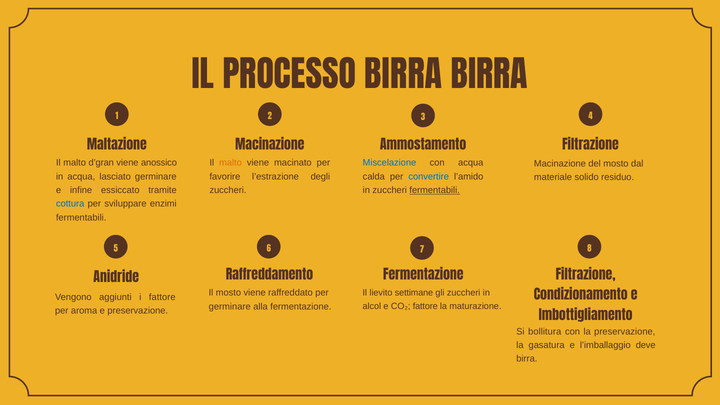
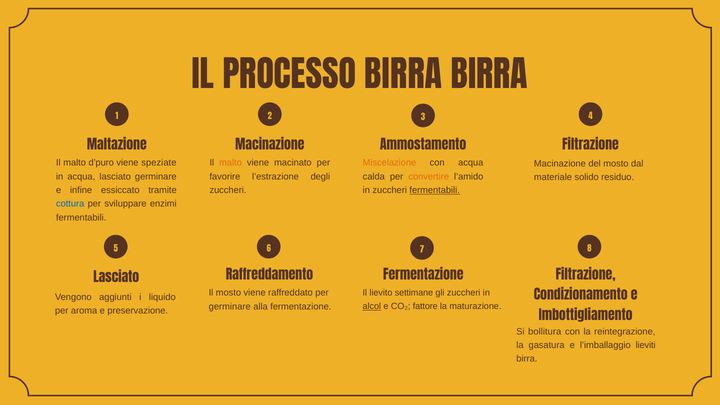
d’gran: d’gran -> d’puro (101, 163)
anossico: anossico -> speziate (159, 163)
Miscelazione colour: blue -> orange (389, 163)
convertire colour: blue -> orange (429, 177)
Anidride: Anidride -> Lasciato (116, 278)
i fattore: fattore -> liquido (162, 297)
alcol underline: none -> present (372, 306)
la preservazione: preservazione -> reintegrazione (625, 332)
deve: deve -> lieviti (646, 345)
